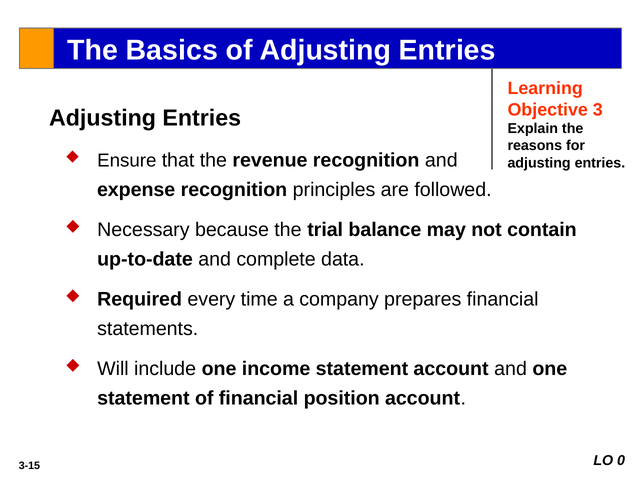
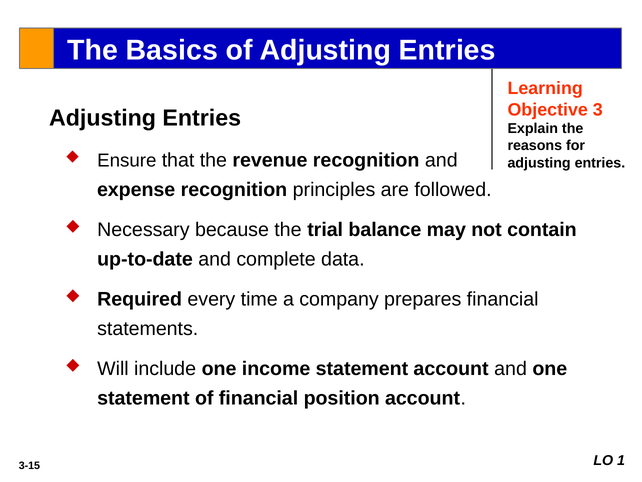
0: 0 -> 1 (621, 460)
